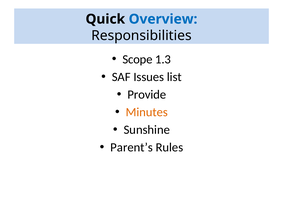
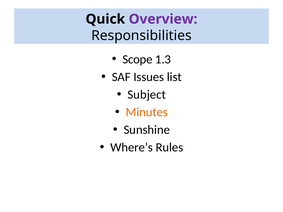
Overview colour: blue -> purple (163, 19)
Provide: Provide -> Subject (147, 95)
Parent’s: Parent’s -> Where’s (132, 148)
